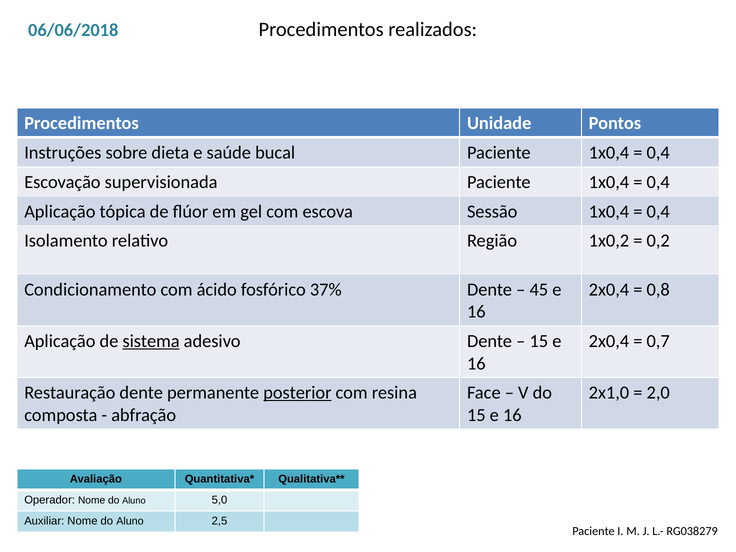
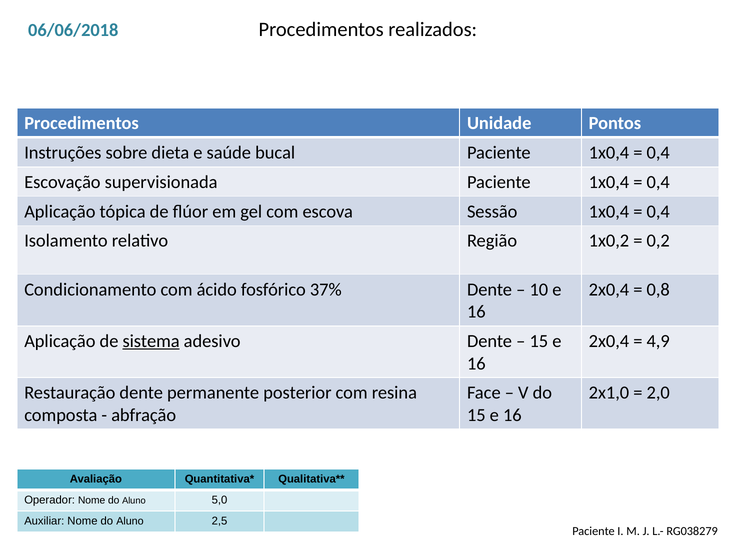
45: 45 -> 10 (539, 289)
0,7: 0,7 -> 4,9 (658, 341)
posterior underline: present -> none (297, 393)
